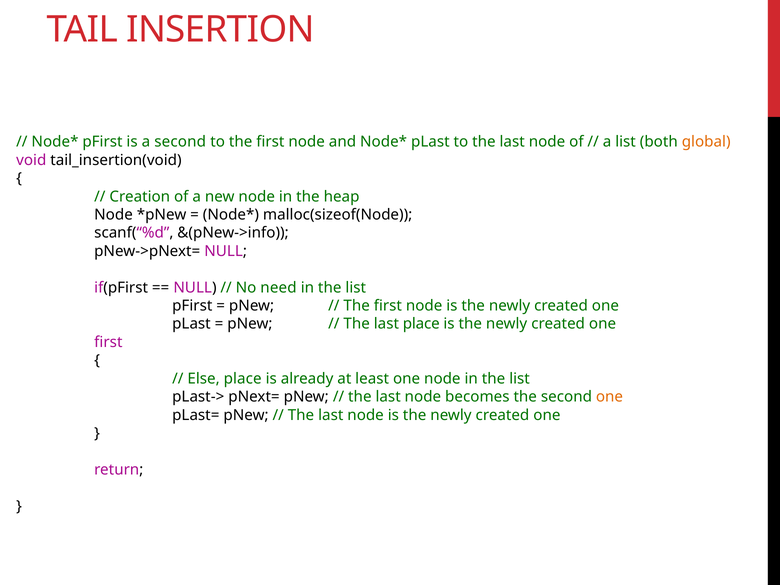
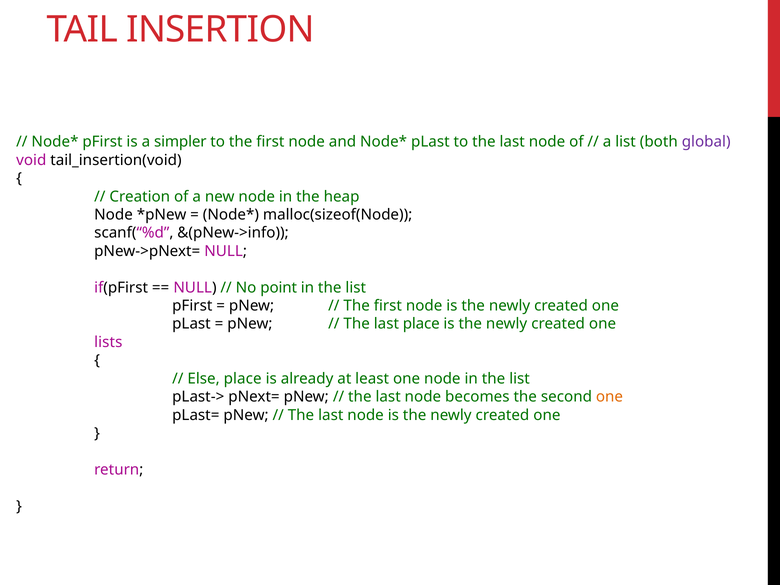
a second: second -> simpler (180, 142)
global colour: orange -> purple (706, 142)
need: need -> point (279, 288)
first: first -> lists (108, 342)
